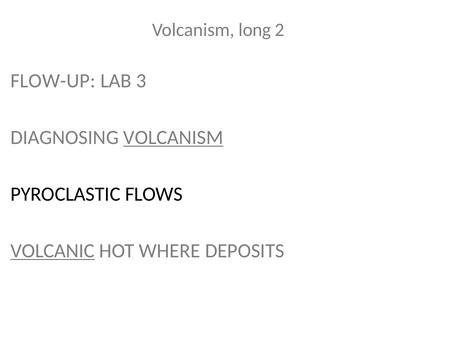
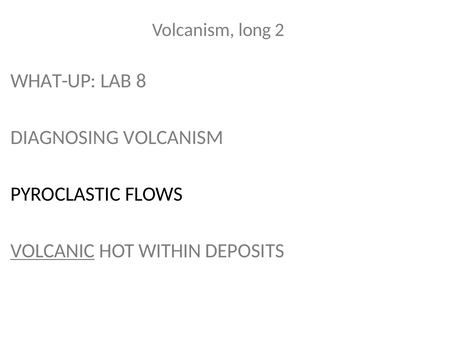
FLOW-UP: FLOW-UP -> WHAT-UP (53, 81)
3: 3 -> 8 (141, 81)
VOLCANISM underline: present -> none (173, 137)
WHERE: WHERE -> WITHIN (170, 250)
